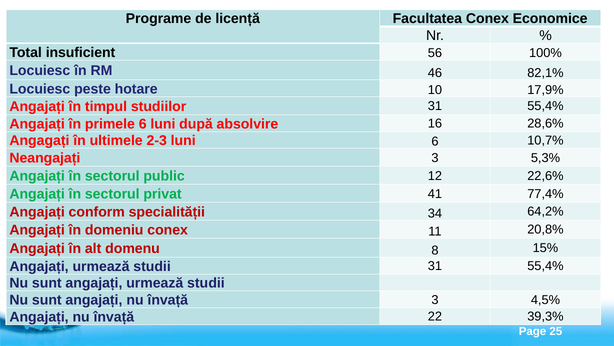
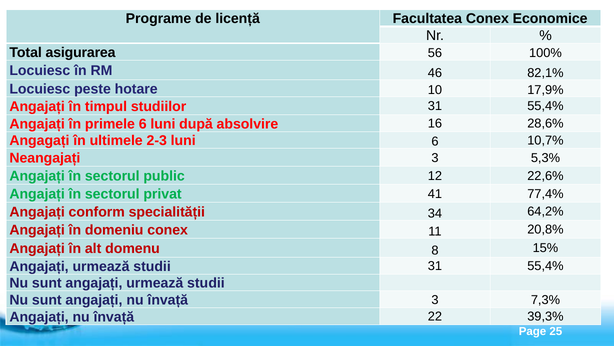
insuficient: insuficient -> asigurarea (81, 52)
4,5%: 4,5% -> 7,3% (545, 299)
